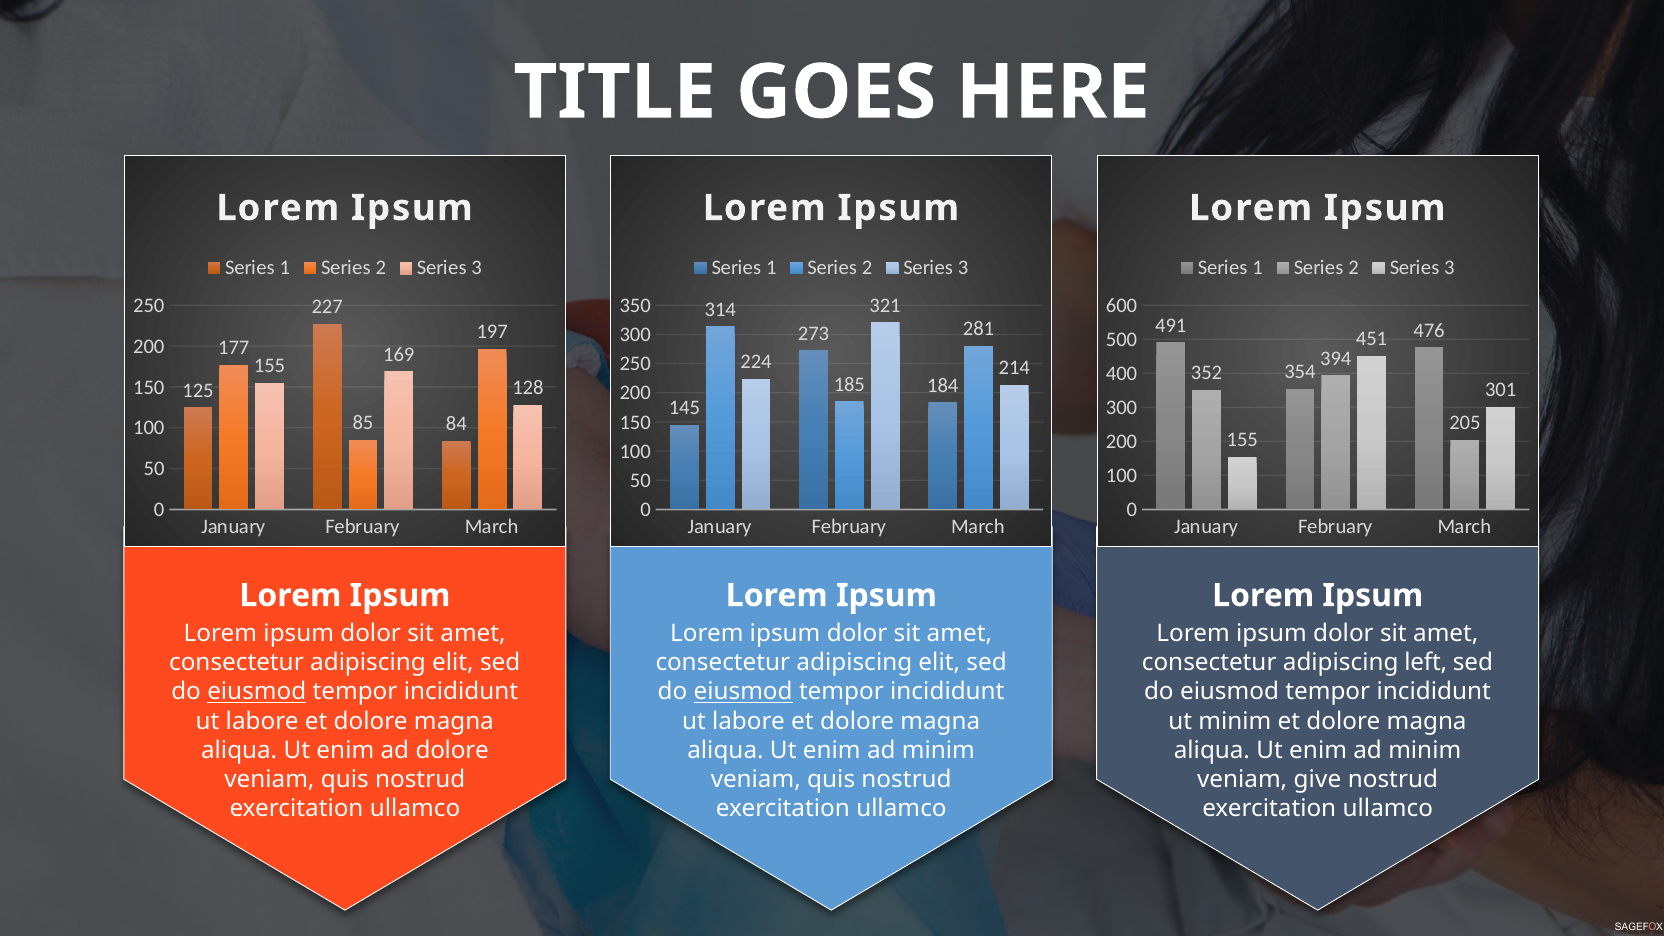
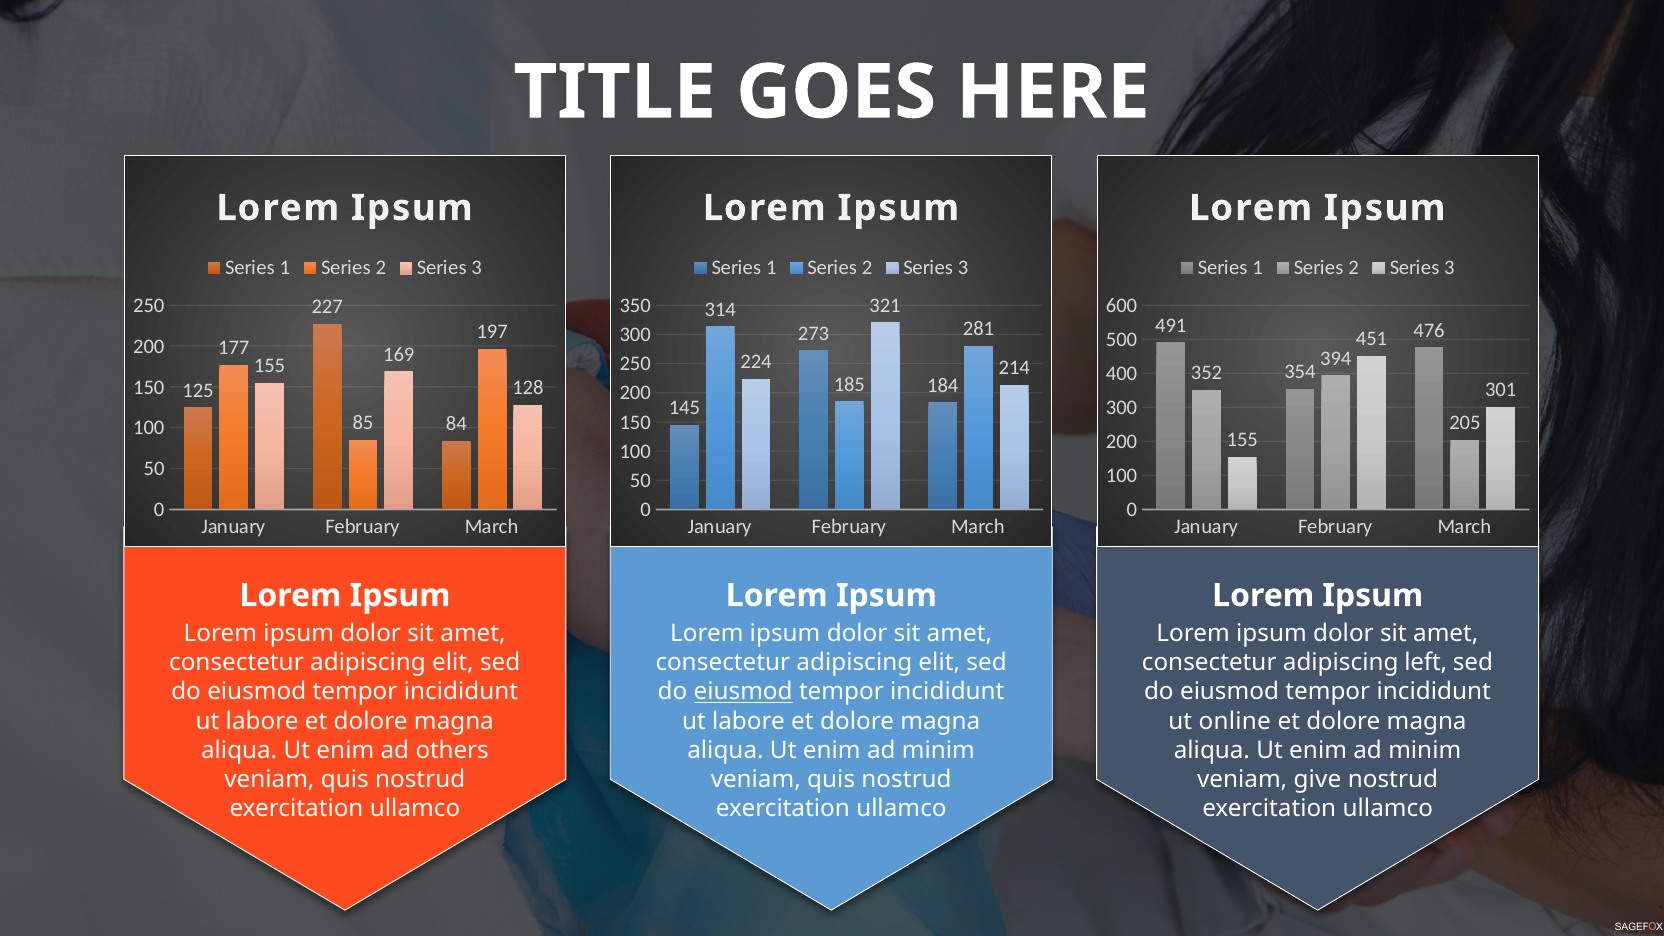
eiusmod underline: present -> none (257, 692)
ut minim: minim -> online (1235, 721)
ad dolore: dolore -> others (452, 750)
